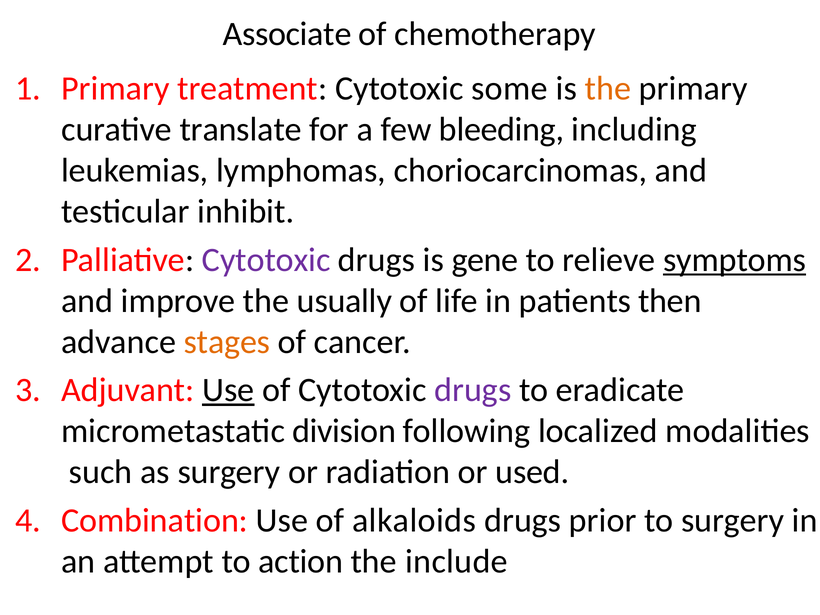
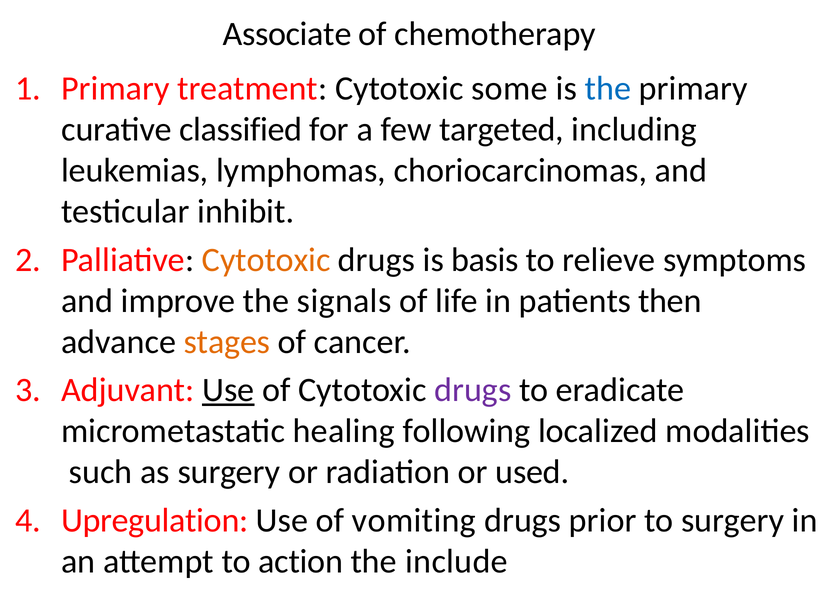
the colour: orange -> blue (608, 88)
translate: translate -> classified (241, 129)
bleeding: bleeding -> targeted (502, 129)
Cytotoxic colour: purple -> orange (266, 260)
gene: gene -> basis (485, 260)
symptoms underline: present -> none (735, 260)
usually: usually -> signals (344, 301)
division: division -> healing (344, 431)
Combination: Combination -> Upregulation (155, 520)
alkaloids: alkaloids -> vomiting (414, 520)
